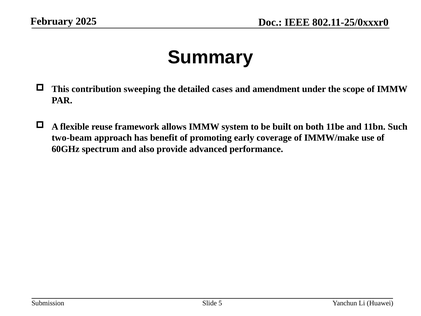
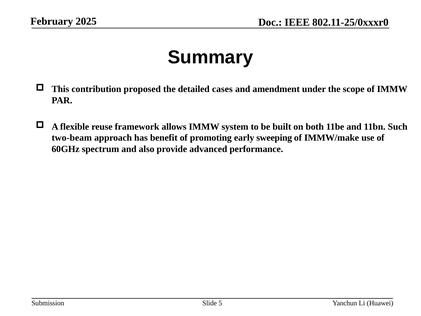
sweeping: sweeping -> proposed (142, 89)
coverage: coverage -> sweeping (274, 138)
